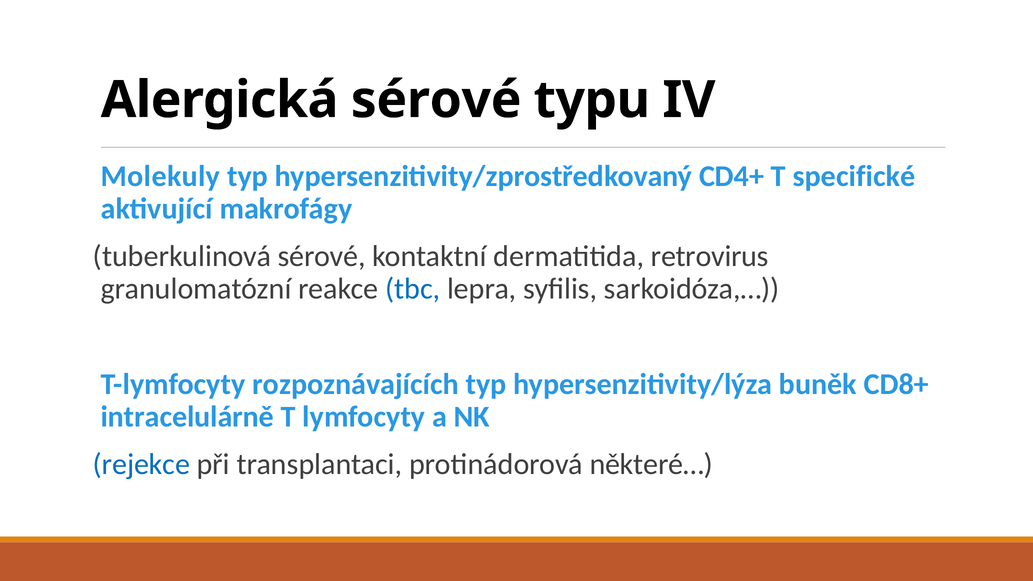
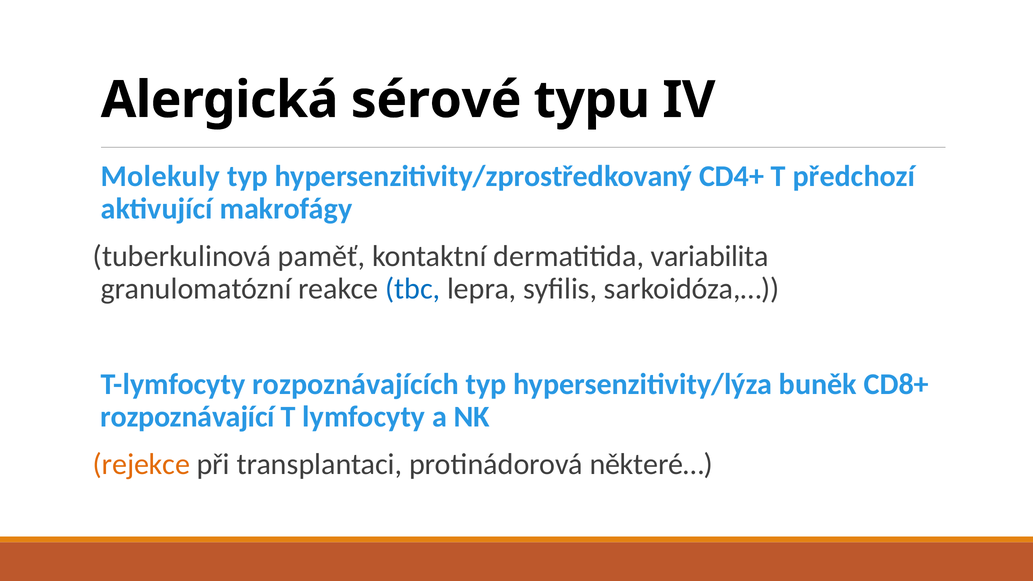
specifické: specifické -> předchozí (854, 176)
tuberkulinová sérové: sérové -> paměť (322, 257)
retrovirus: retrovirus -> variabilita (710, 257)
intracelulárně: intracelulárně -> rozpoznávající (187, 417)
rejekce colour: blue -> orange (142, 464)
